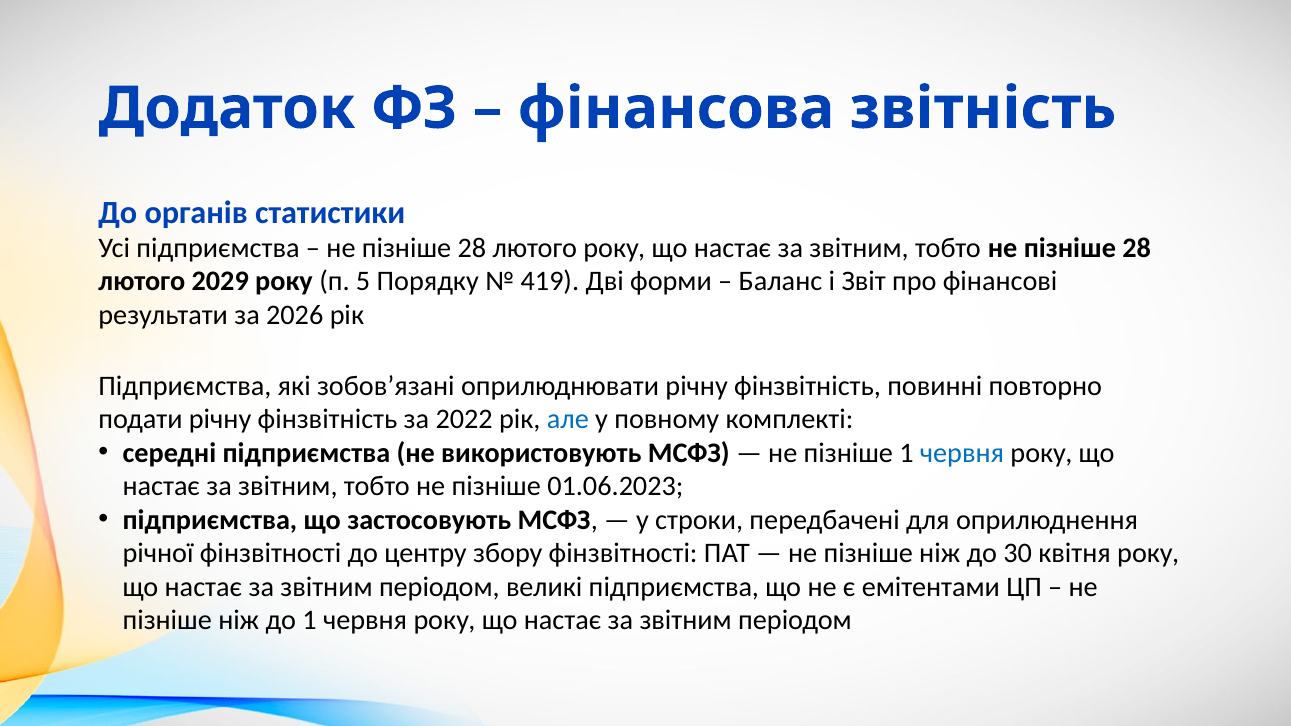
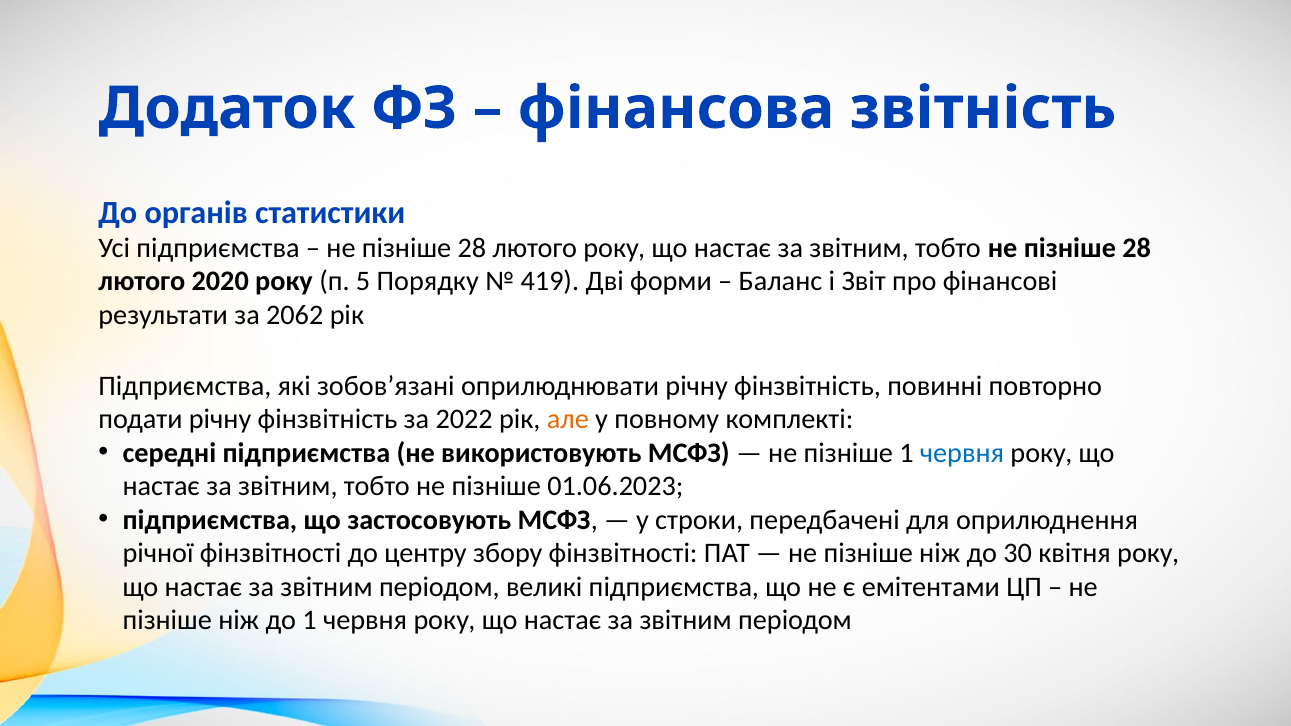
2029: 2029 -> 2020 (220, 282)
2026: 2026 -> 2062 (295, 315)
але colour: blue -> orange (568, 420)
